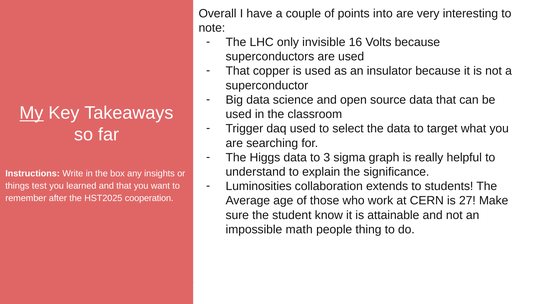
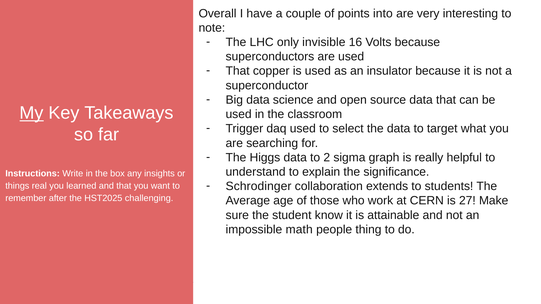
3: 3 -> 2 (327, 158)
Luminosities: Luminosities -> Schrodinger (259, 186)
test: test -> real (39, 186)
cooperation: cooperation -> challenging (149, 198)
